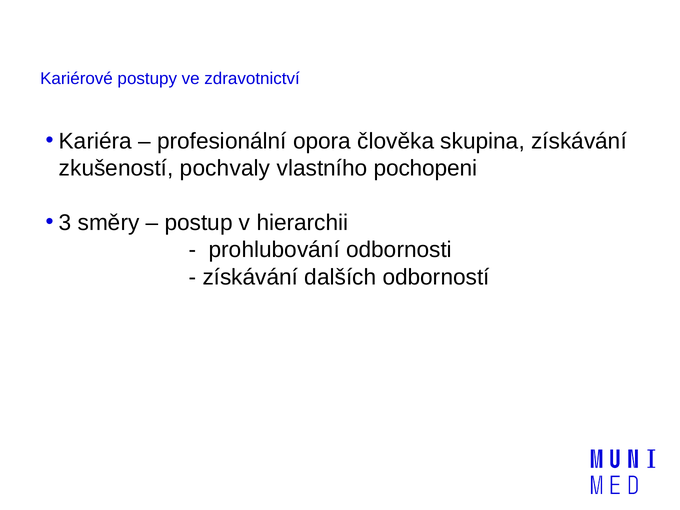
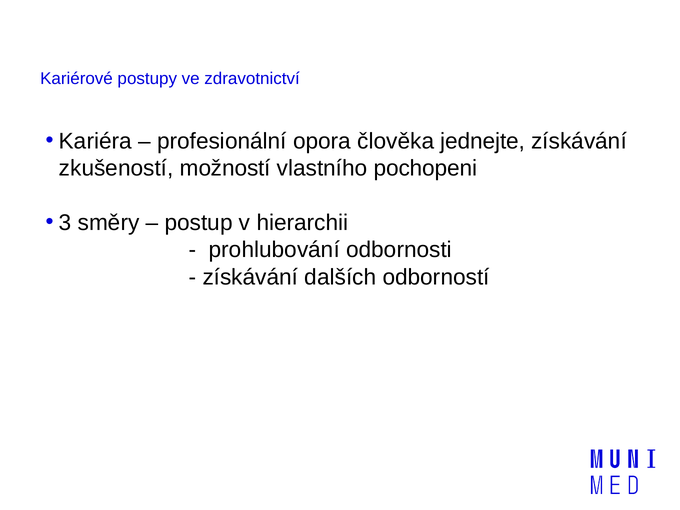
skupina: skupina -> jednejte (483, 141)
pochvaly: pochvaly -> možností (225, 168)
